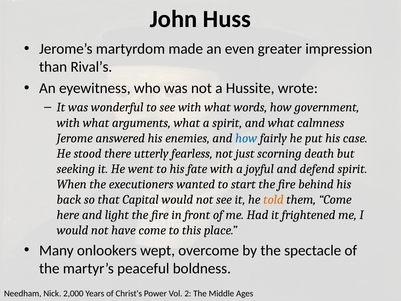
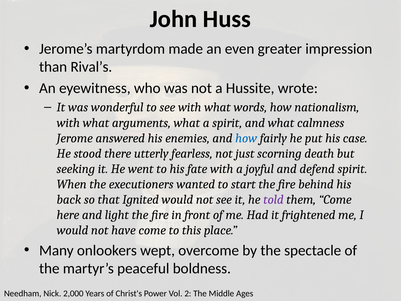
government: government -> nationalism (327, 107)
Capital: Capital -> Ignited (141, 199)
told colour: orange -> purple (273, 199)
